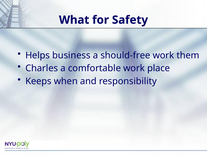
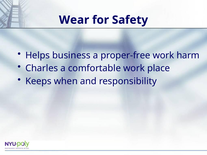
What: What -> Wear (74, 20)
should-free: should-free -> proper-free (125, 56)
them: them -> harm (188, 56)
